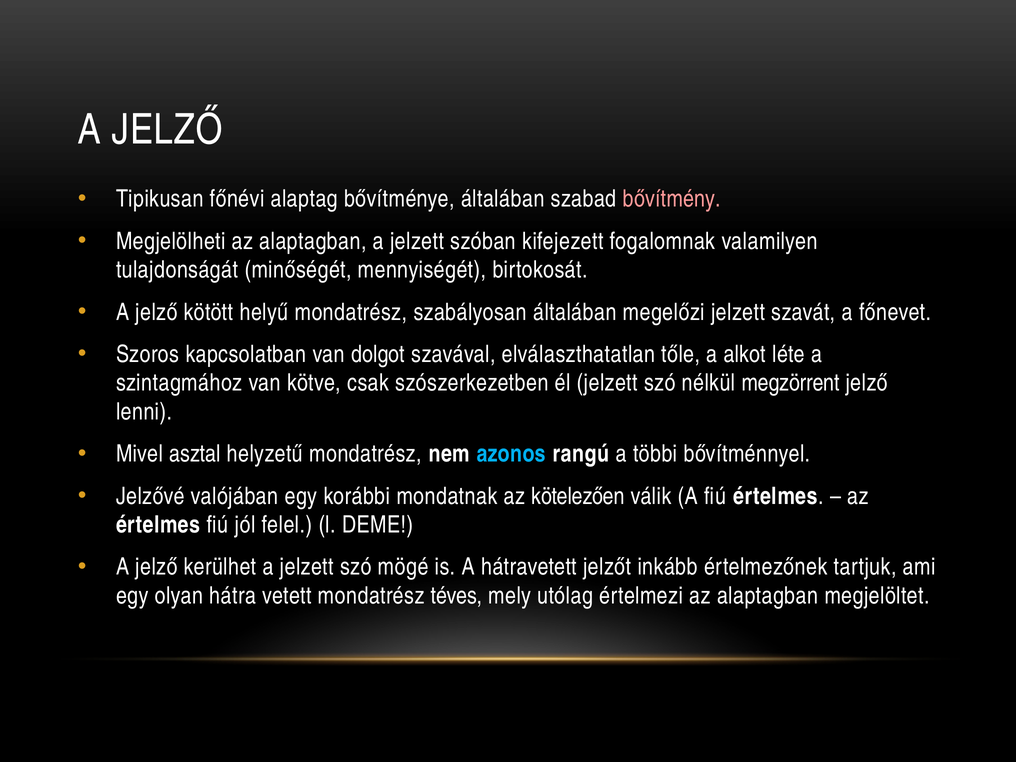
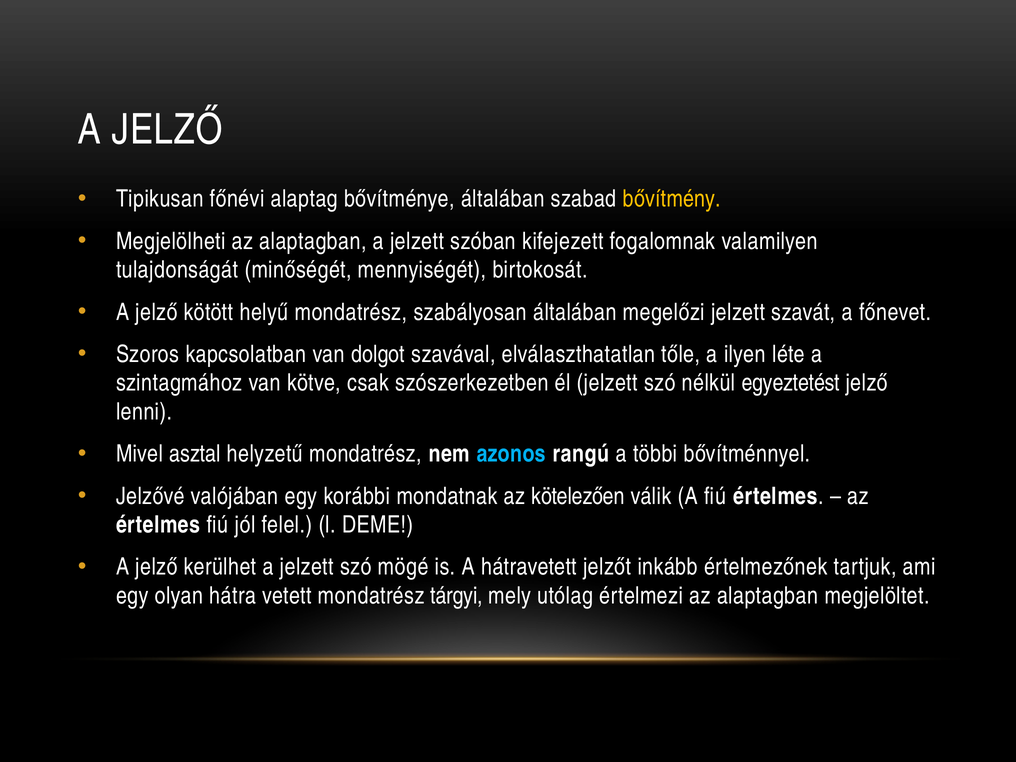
bővítmény colour: pink -> yellow (672, 199)
alkot: alkot -> ilyen (745, 354)
megzörrent: megzörrent -> egyeztetést (791, 383)
téves: téves -> tárgyi (457, 596)
